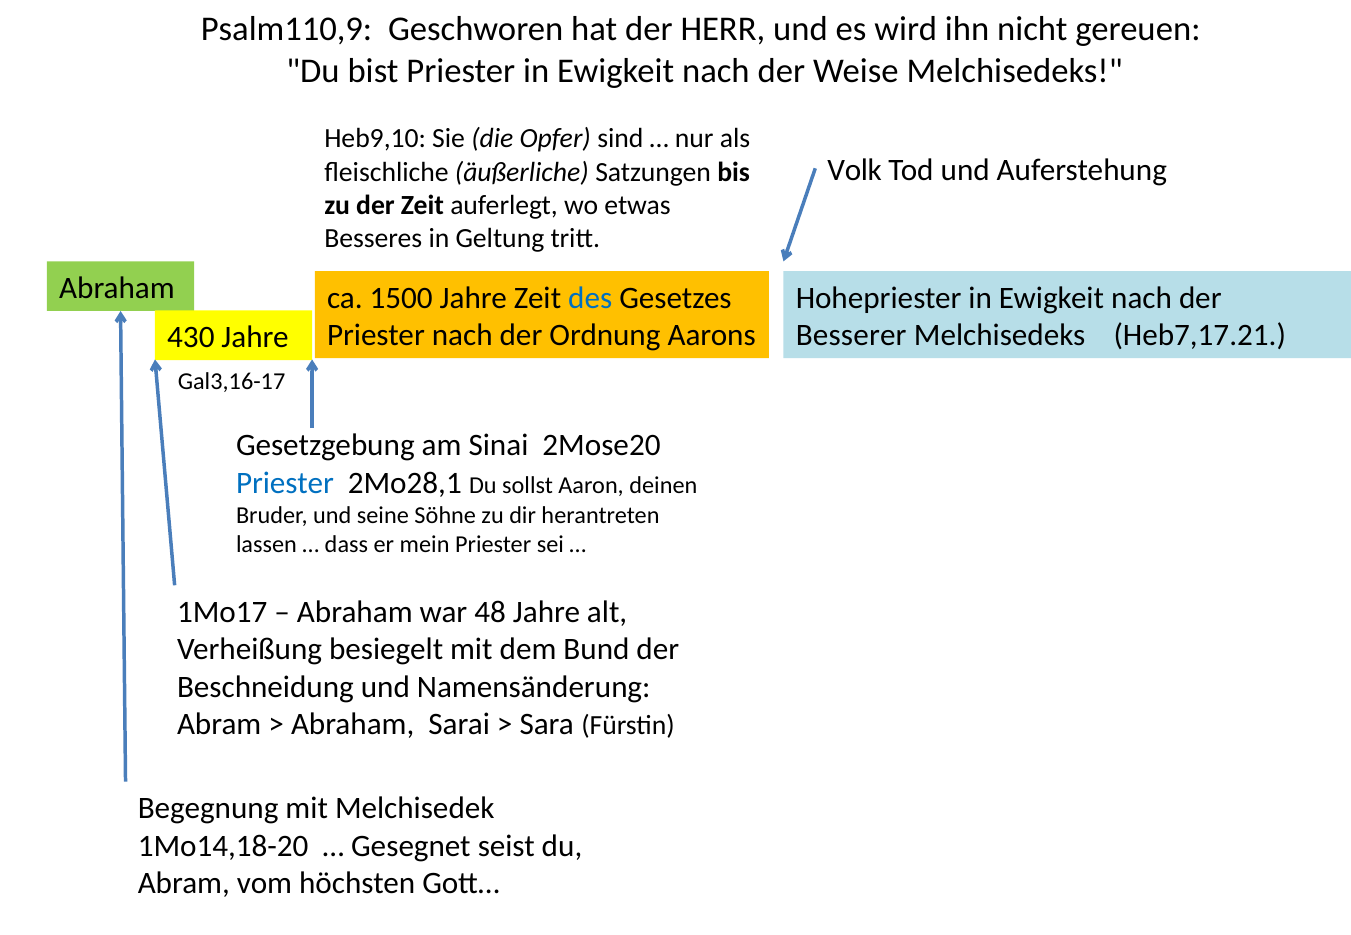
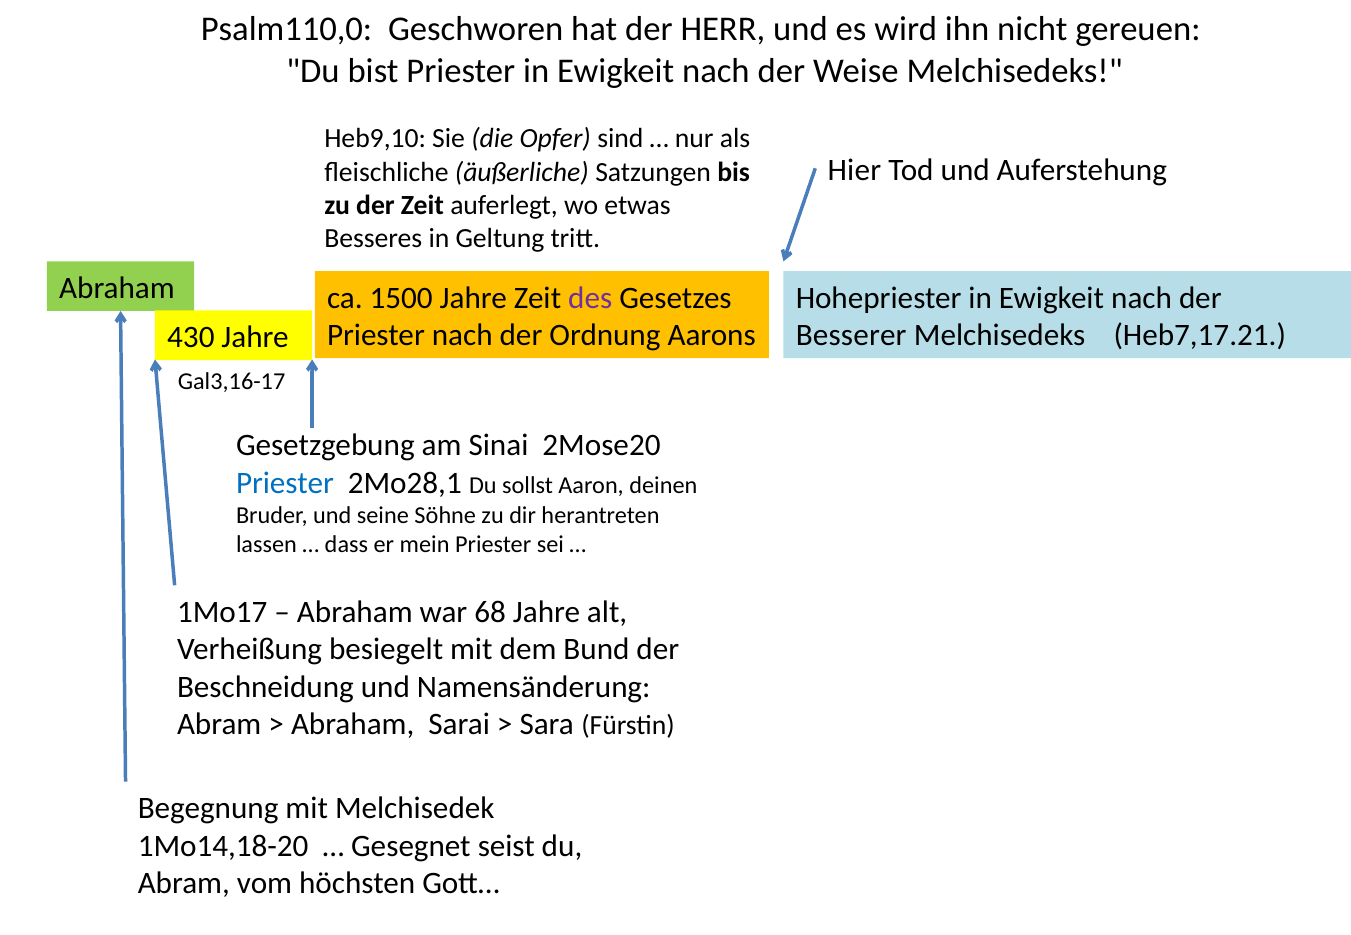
Psalm110,9: Psalm110,9 -> Psalm110,0 (287, 29)
Volk: Volk -> Hier (854, 171)
des colour: blue -> purple (590, 298)
48: 48 -> 68 (490, 612)
